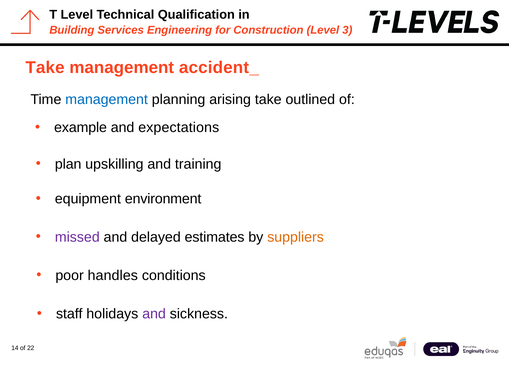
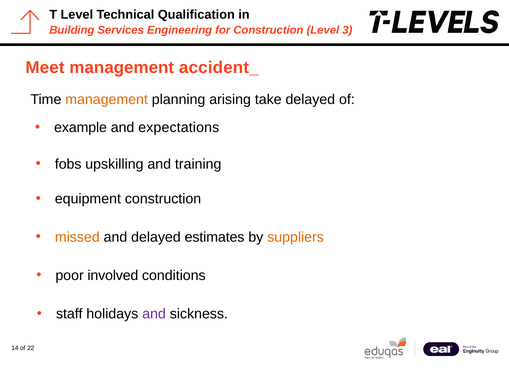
Take: Take -> Meet (45, 67)
management colour: blue -> orange (107, 100)
take outlined: outlined -> delayed (310, 100)
plan: plan -> fobs (68, 164)
equipment environment: environment -> construction (163, 199)
missed colour: purple -> orange (77, 237)
handles: handles -> involved (113, 275)
